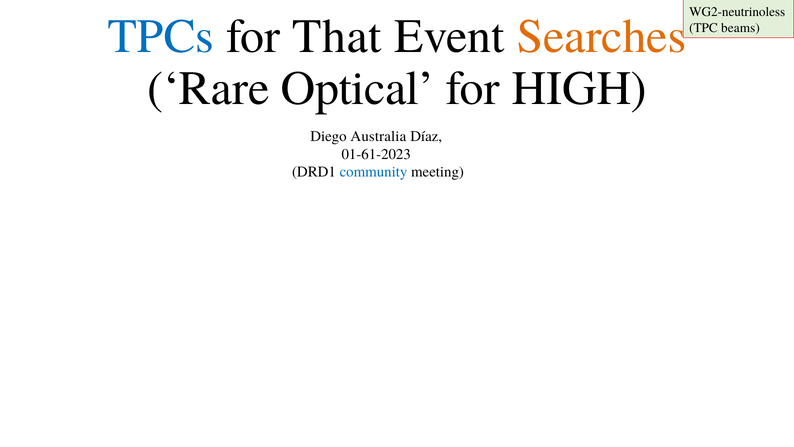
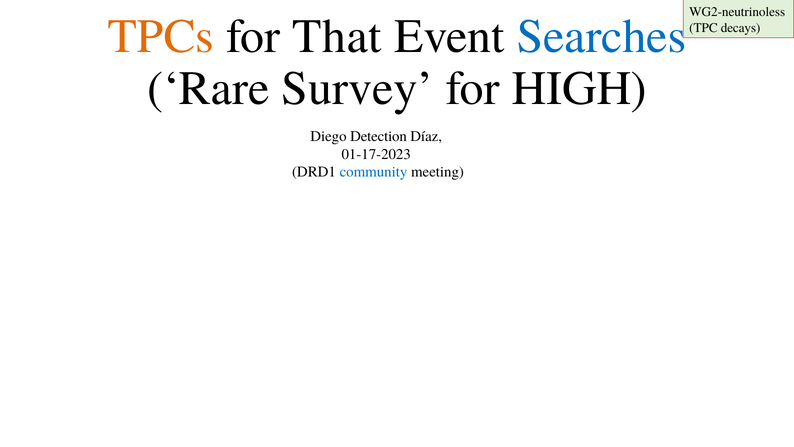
TPCs colour: blue -> orange (161, 37)
Searches colour: orange -> blue (601, 37)
beams: beams -> decays (741, 28)
Optical: Optical -> Survey (358, 88)
Australia: Australia -> Detection (379, 136)
01-61-2023: 01-61-2023 -> 01-17-2023 (376, 154)
